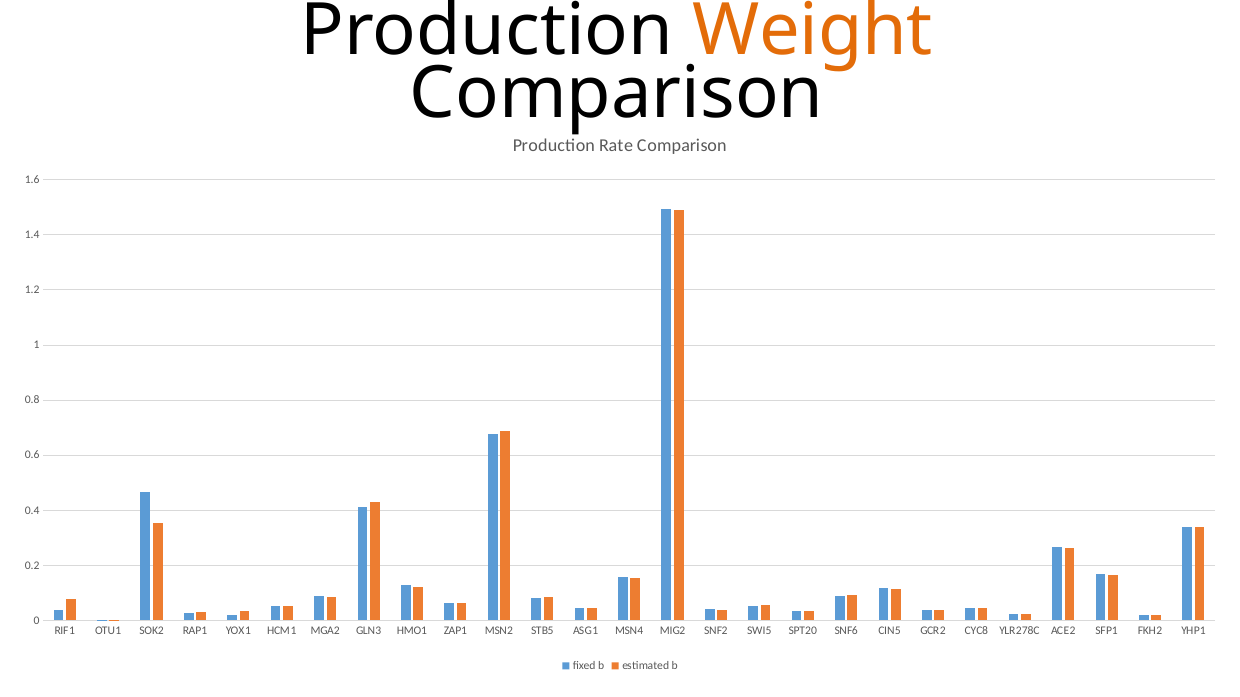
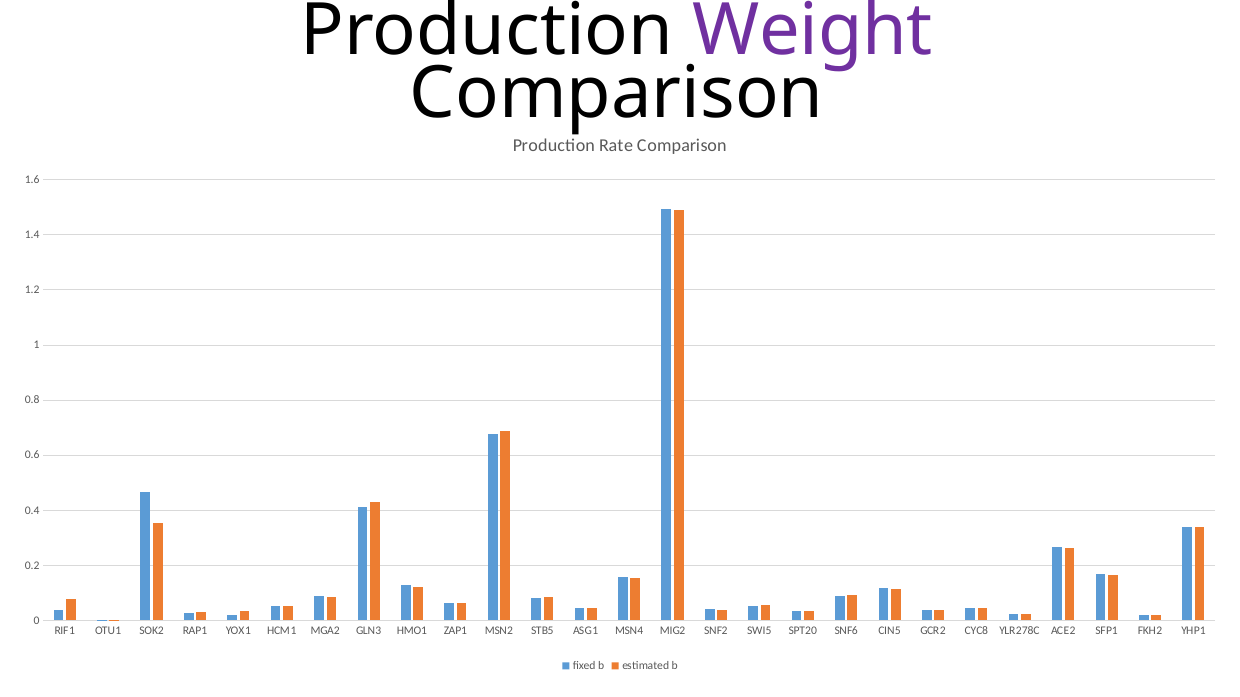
Weight colour: orange -> purple (812, 31)
